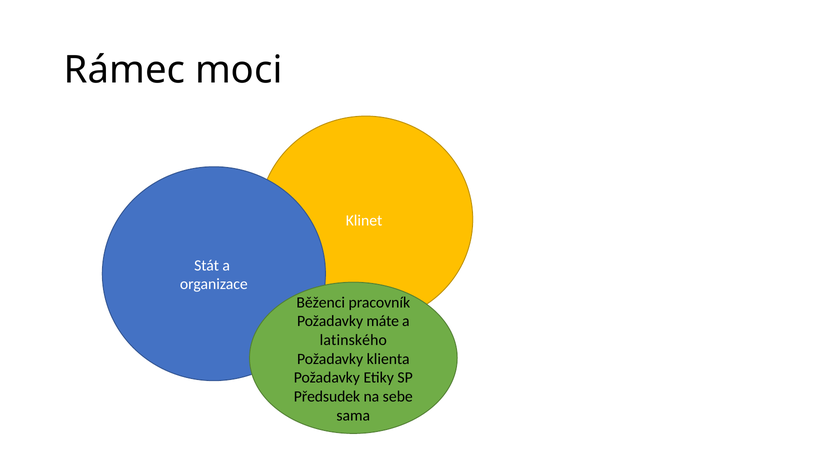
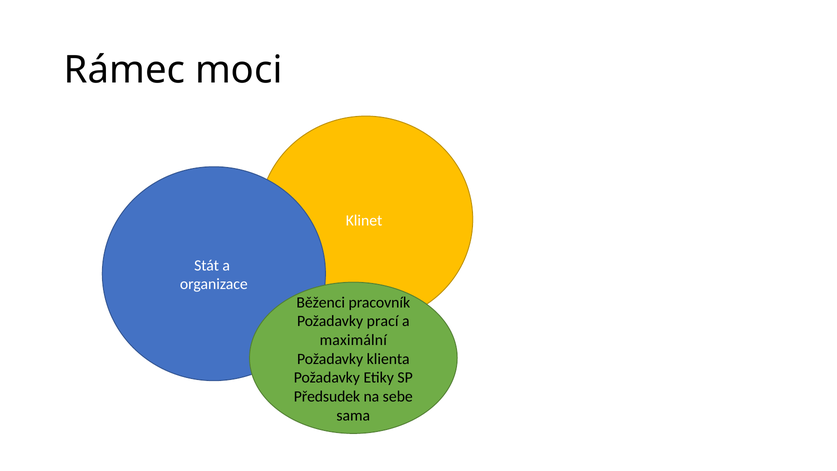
máte: máte -> prací (383, 321)
latinského: latinského -> maximální (353, 340)
